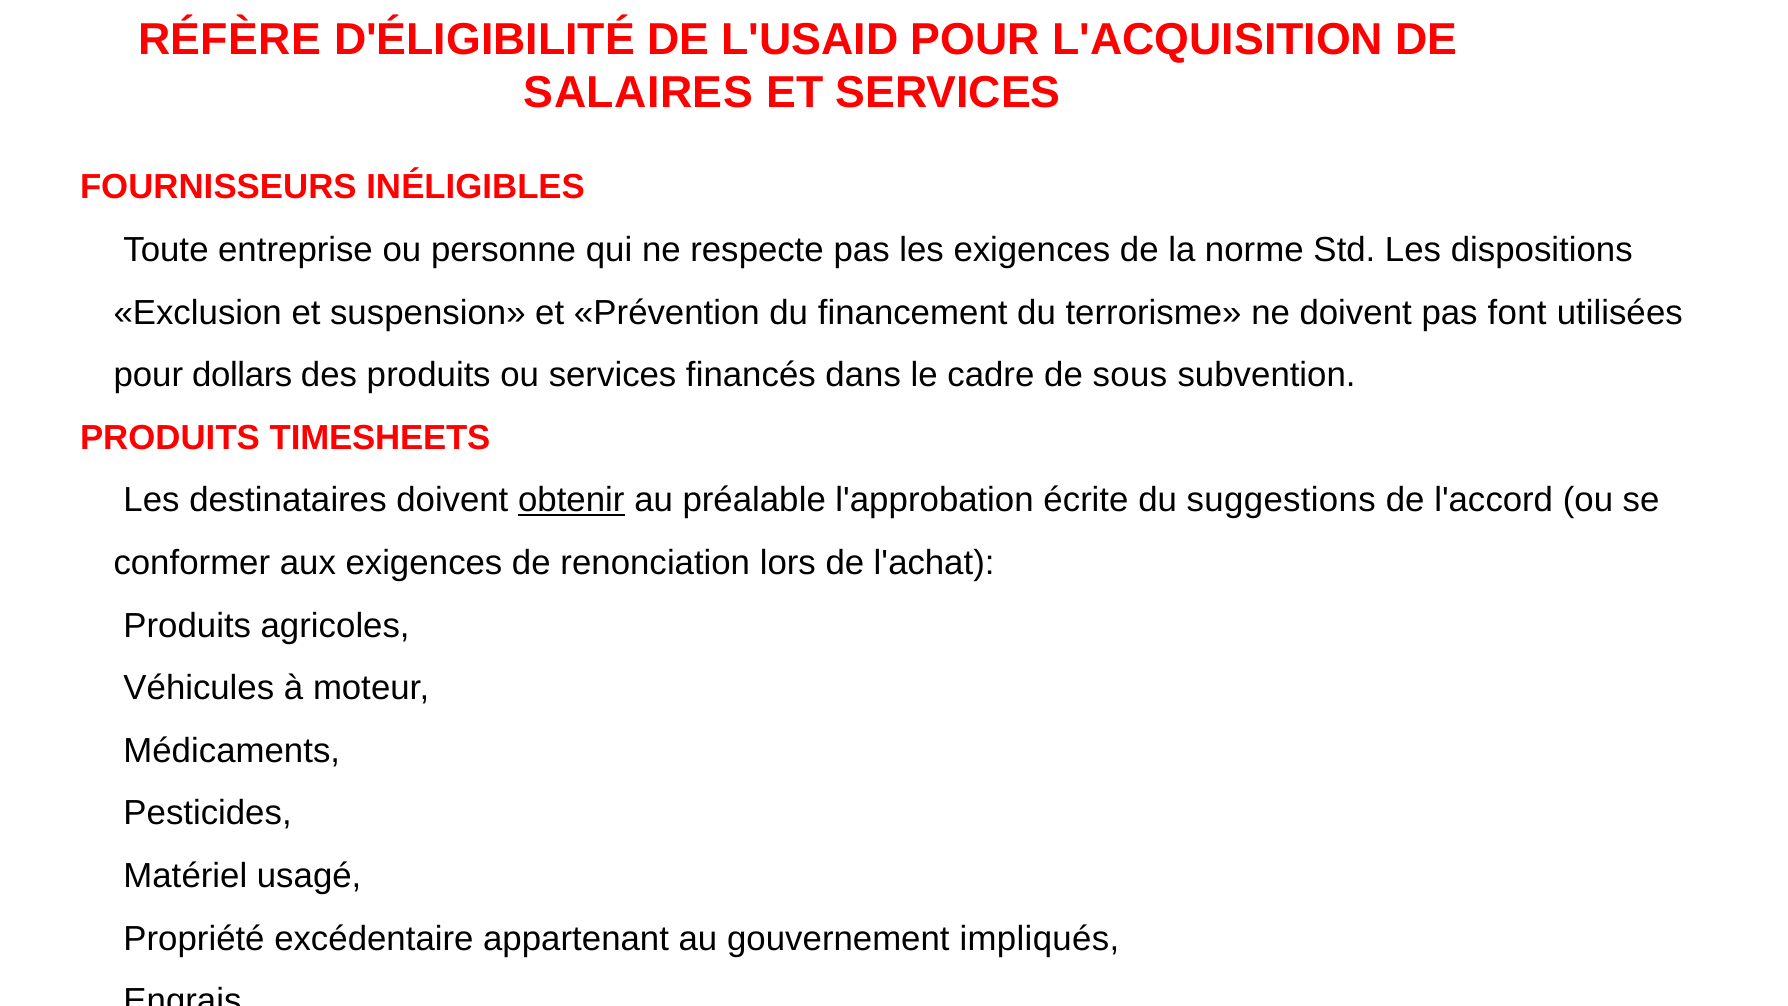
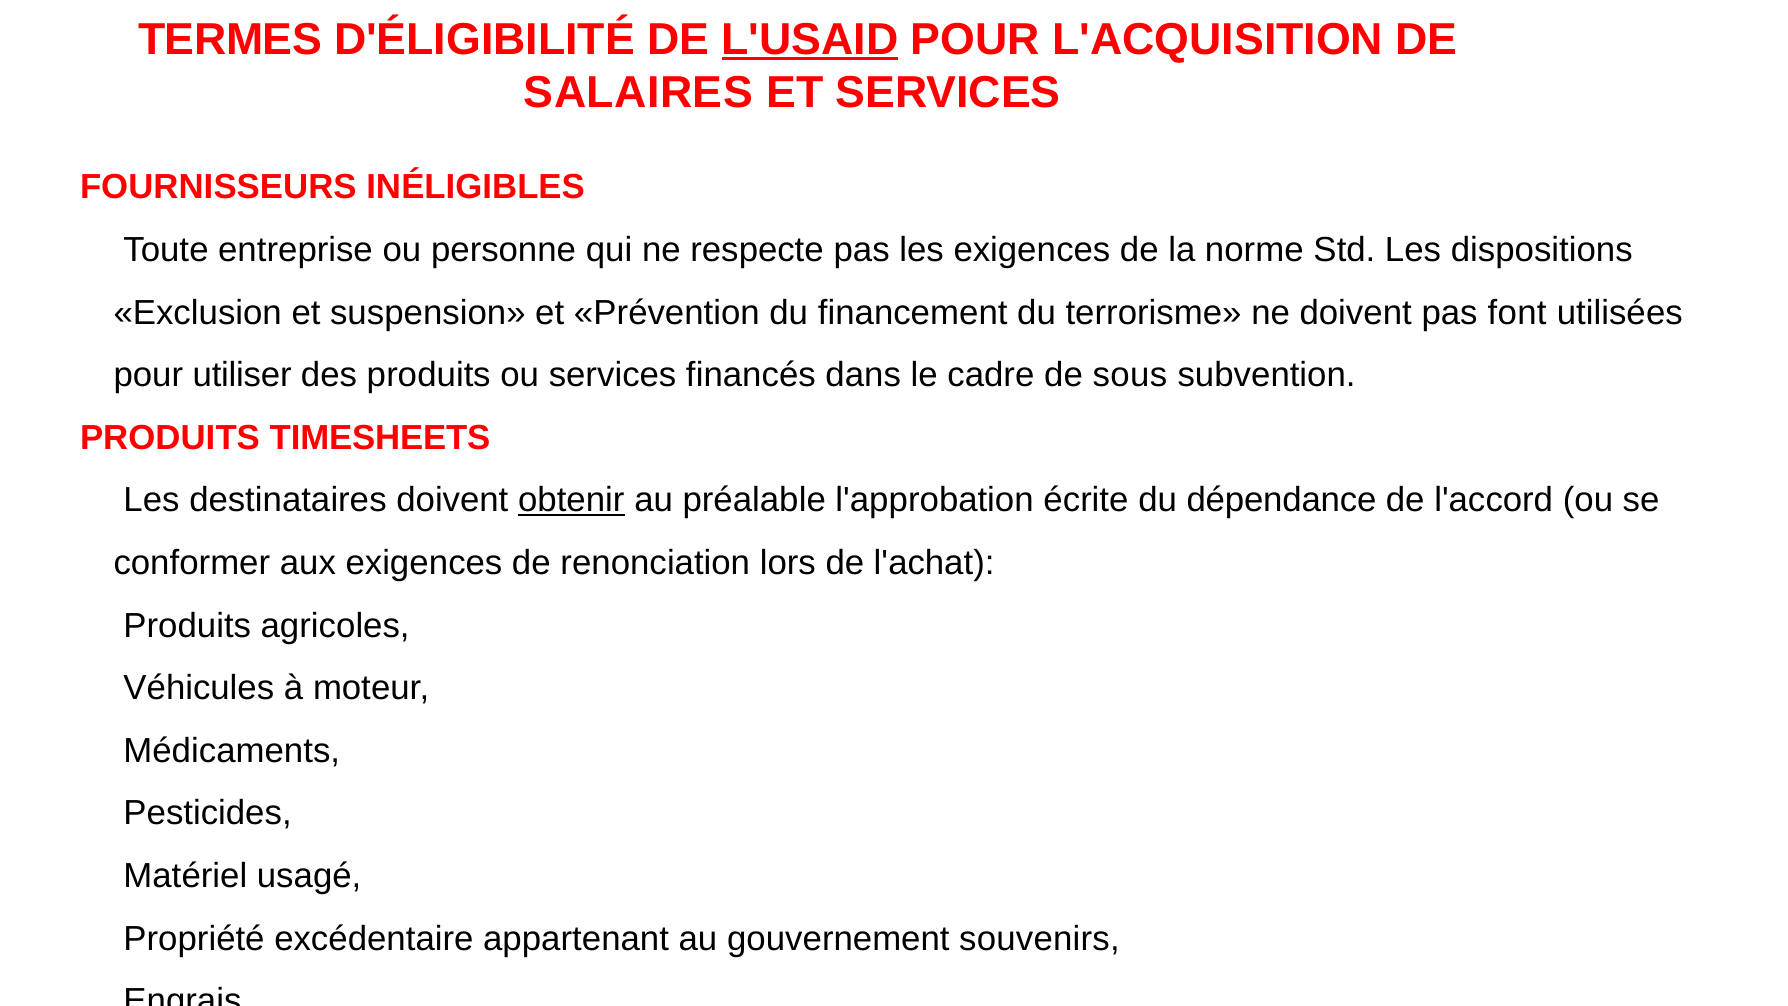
RÉFÈRE: RÉFÈRE -> TERMES (230, 39)
L'USAID underline: none -> present (810, 39)
dollars: dollars -> utiliser (242, 375)
suggestions: suggestions -> dépendance (1281, 500)
impliqués: impliqués -> souvenirs (1039, 938)
